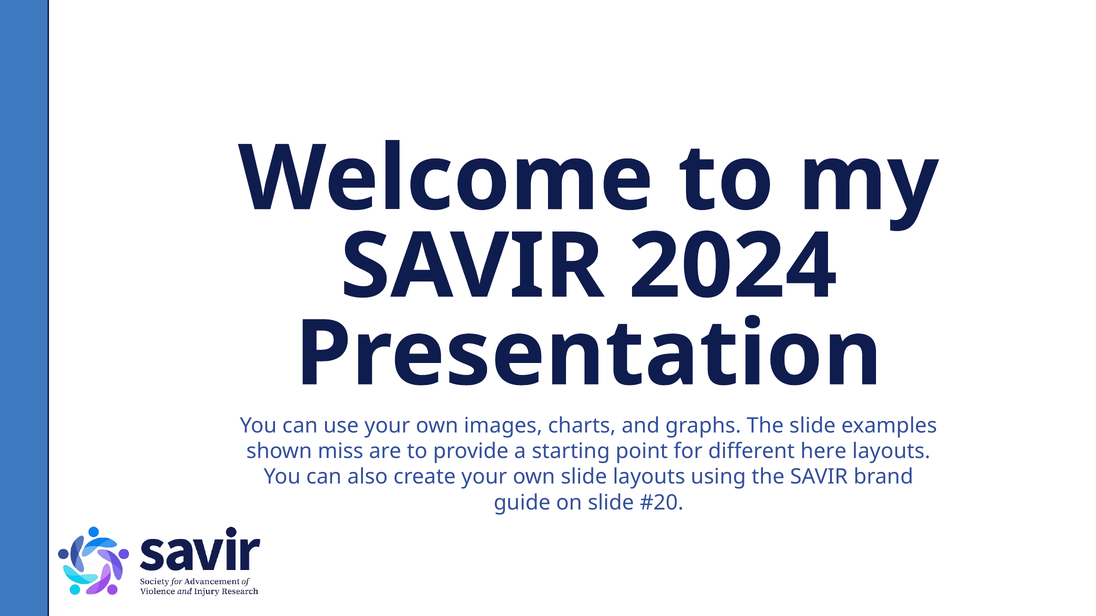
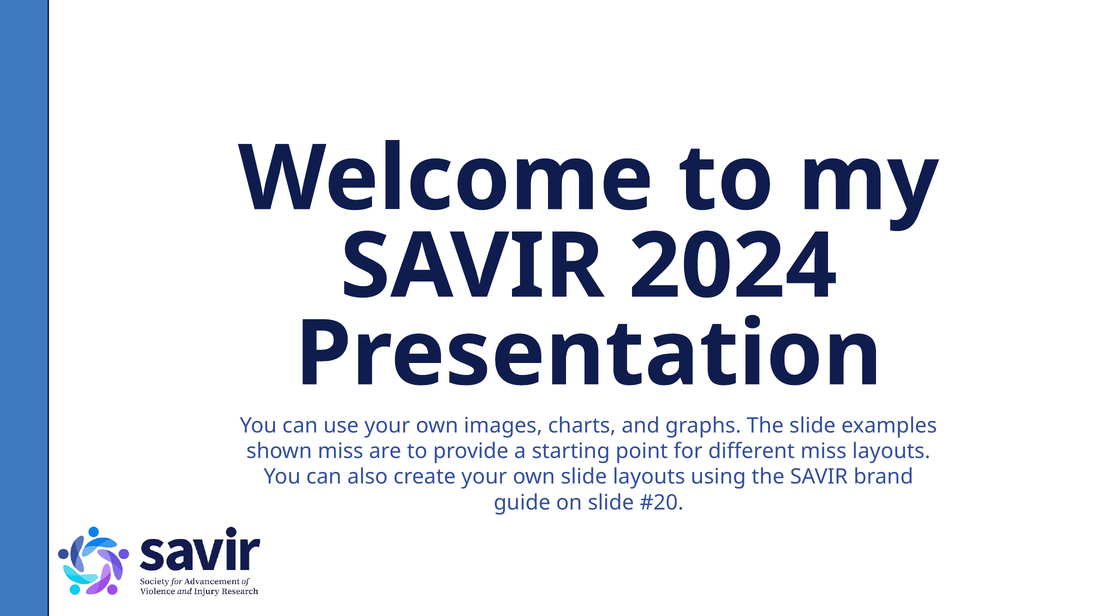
different here: here -> miss (823, 452)
